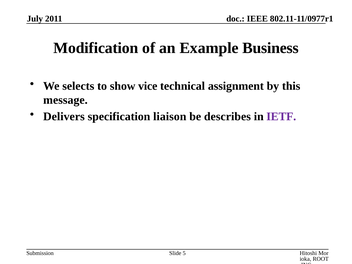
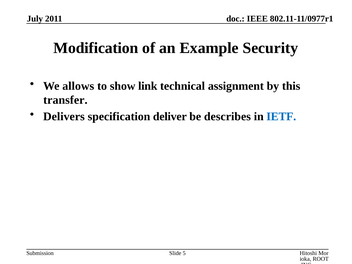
Business: Business -> Security (270, 48)
selects: selects -> allows (78, 86)
vice: vice -> link (148, 86)
message: message -> transfer (65, 100)
liaison: liaison -> deliver (170, 116)
IETF colour: purple -> blue (281, 116)
